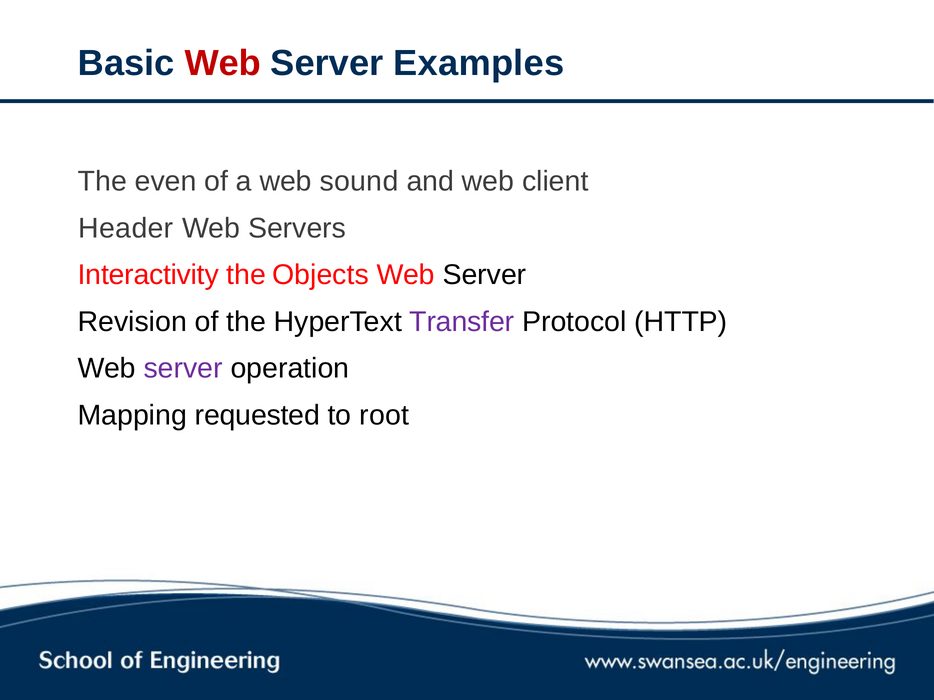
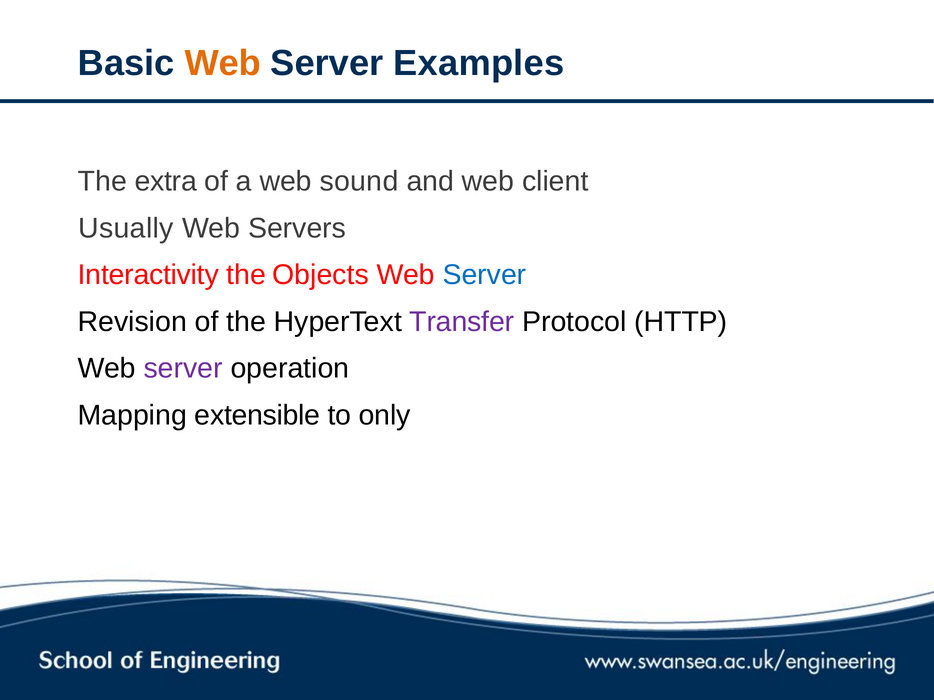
Web colour: red -> orange (223, 63)
even: even -> extra (166, 182)
Header: Header -> Usually (126, 228)
Server colour: black -> blue (485, 275)
requested: requested -> extensible (257, 415)
root: root -> only (385, 415)
